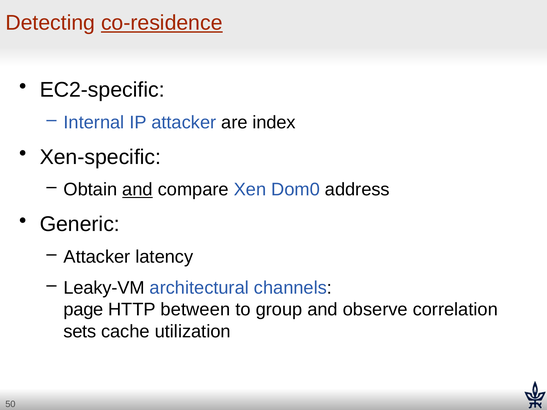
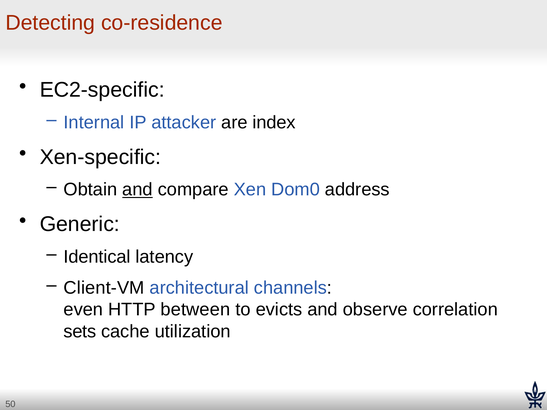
co-residence underline: present -> none (162, 23)
Attacker: Attacker -> Identical (97, 257)
Leaky-VM: Leaky-VM -> Client-VM (104, 288)
page: page -> even (83, 310)
group: group -> evicts (279, 310)
